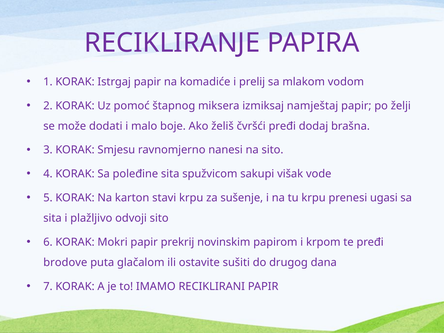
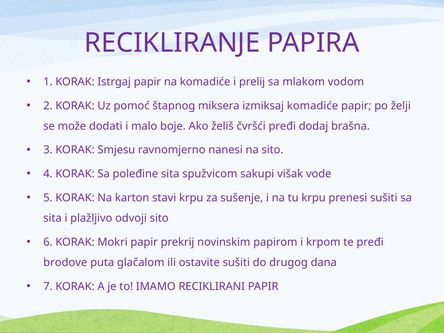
izmiksaj namještaj: namještaj -> komadiće (312, 106)
prenesi ugasi: ugasi -> sušiti (384, 198)
